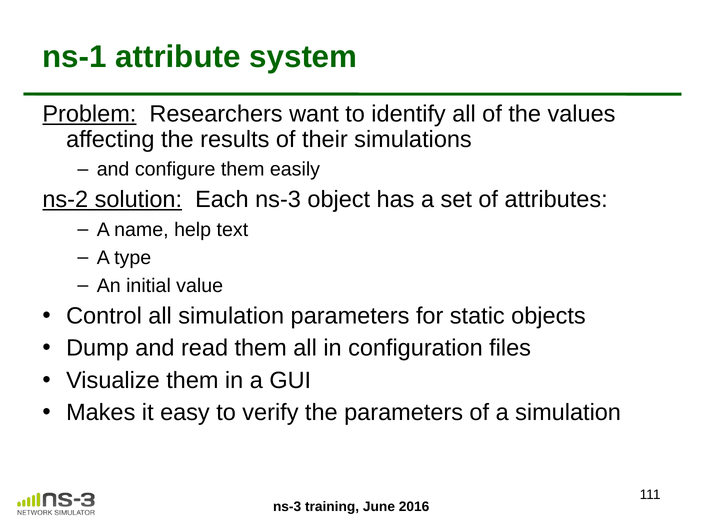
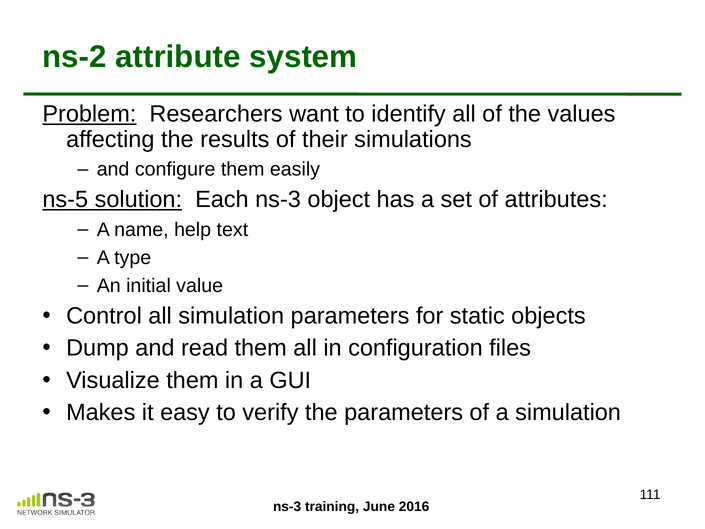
ns-1: ns-1 -> ns-2 (74, 57)
ns-2: ns-2 -> ns-5 (65, 199)
